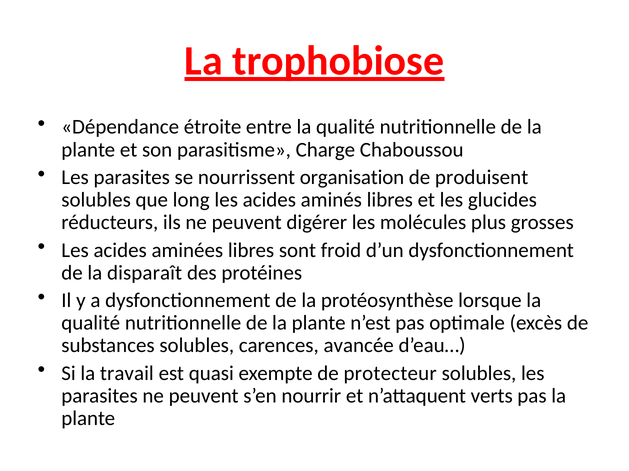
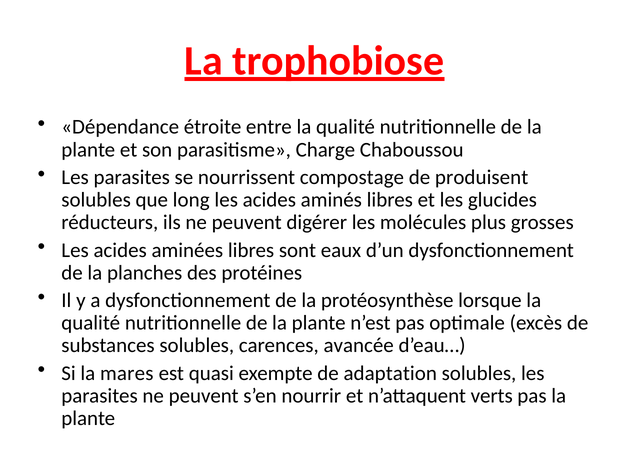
organisation: organisation -> compostage (352, 178)
froid: froid -> eaux (341, 250)
disparaît: disparaît -> planches (145, 273)
travail: travail -> mares (127, 374)
protecteur: protecteur -> adaptation (390, 374)
